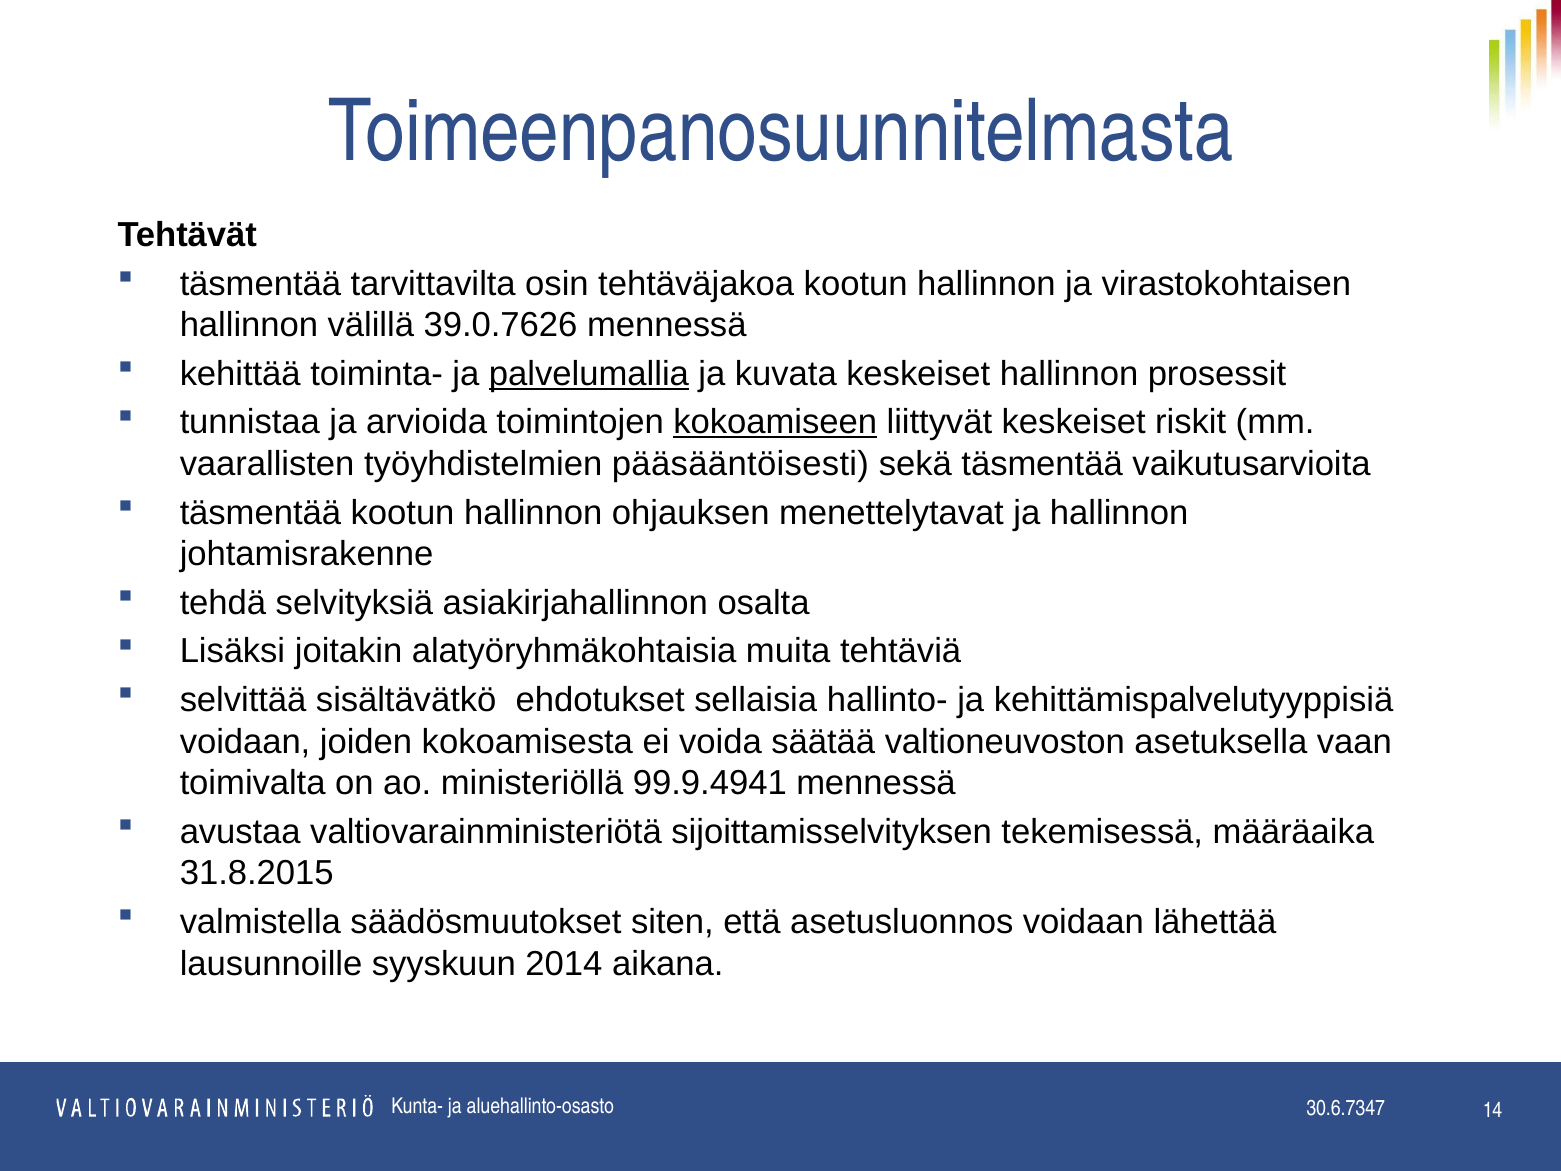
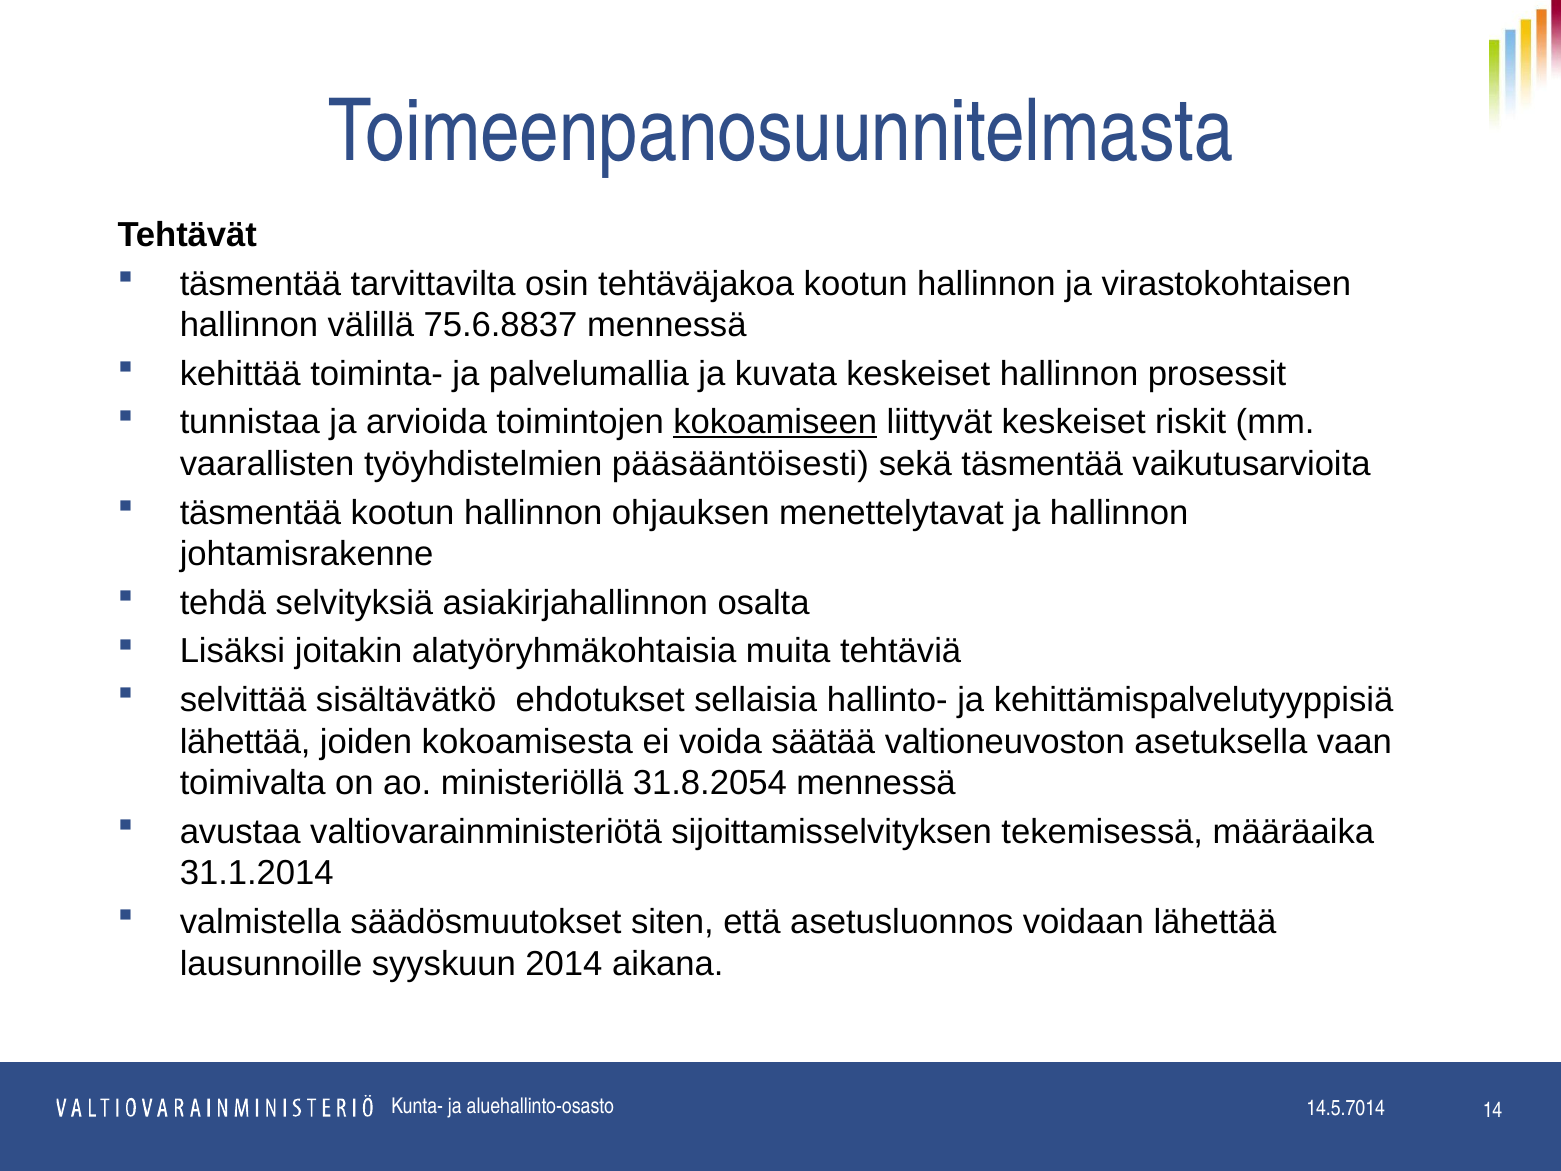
39.0.7626: 39.0.7626 -> 75.6.8837 (500, 325)
palvelumallia underline: present -> none (589, 374)
voidaan: voidaan -> lähettää (245, 741)
99.9.4941: 99.9.4941 -> 31.8.2054 (710, 783)
31.8.2015: 31.8.2015 -> 31.1.2014 (257, 873)
30.6.7347: 30.6.7347 -> 14.5.7014 (1346, 1109)
